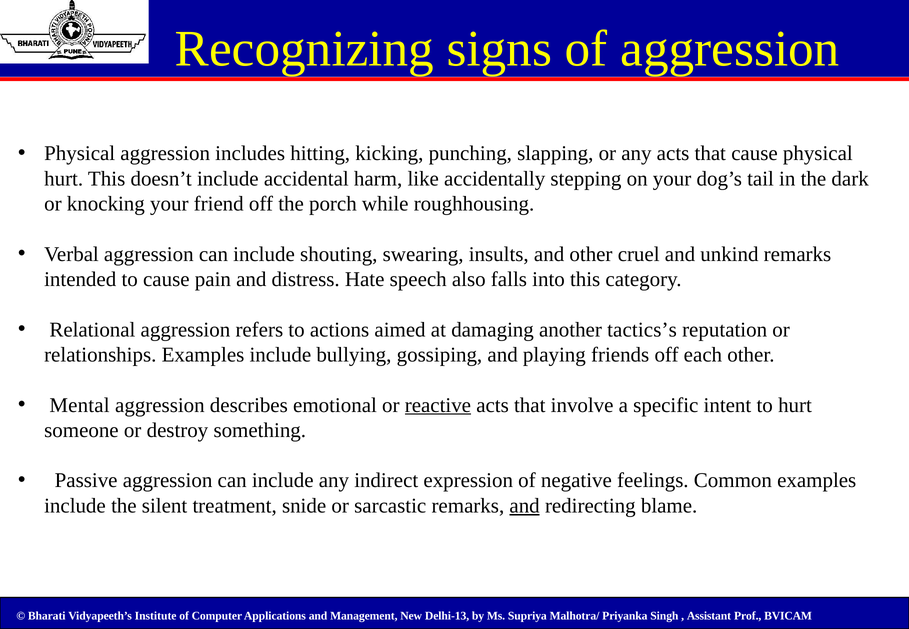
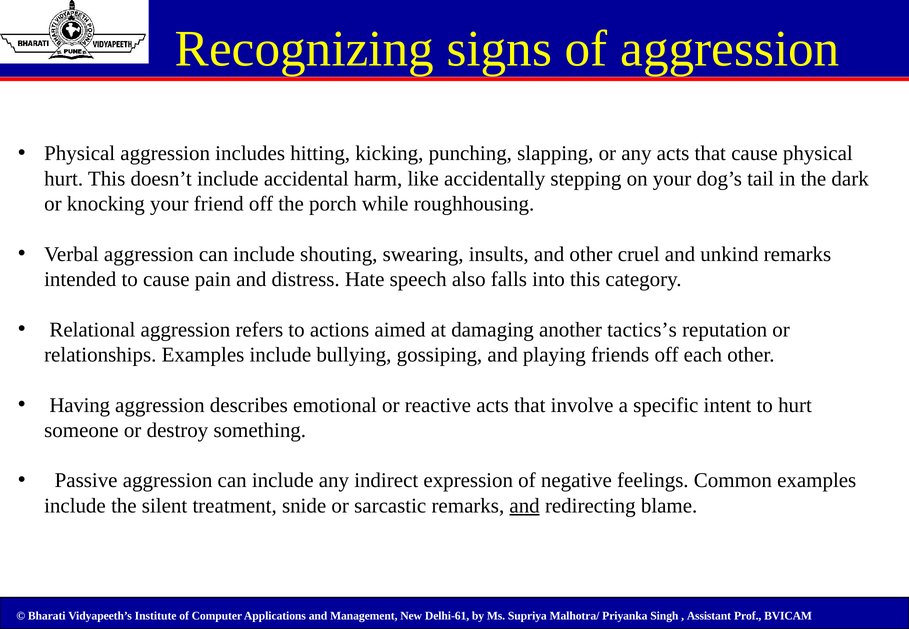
Mental: Mental -> Having (80, 405)
reactive underline: present -> none (438, 405)
Delhi-13: Delhi-13 -> Delhi-61 (447, 616)
